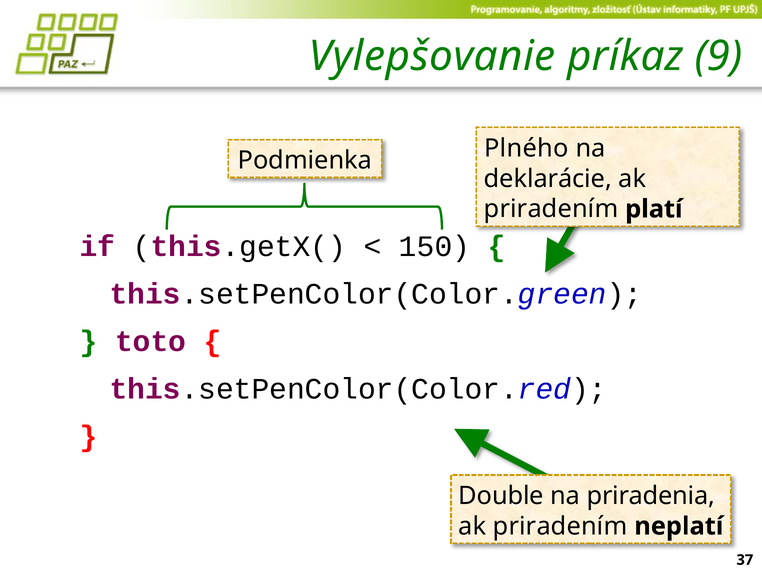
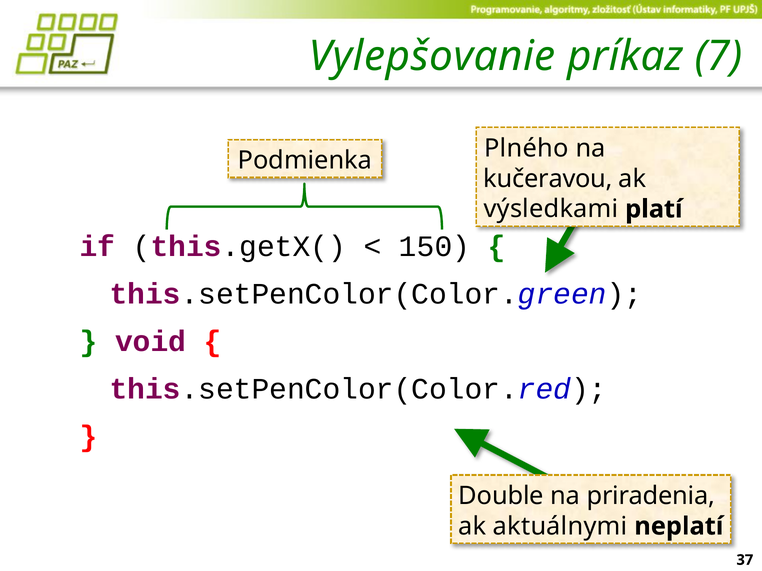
9: 9 -> 7 (718, 56)
deklarácie: deklarácie -> kučeravou (548, 179)
priradením: priradením -> výsledkami (551, 209)
toto: toto -> void (151, 342)
priradením: priradením -> aktuálnymi (560, 527)
